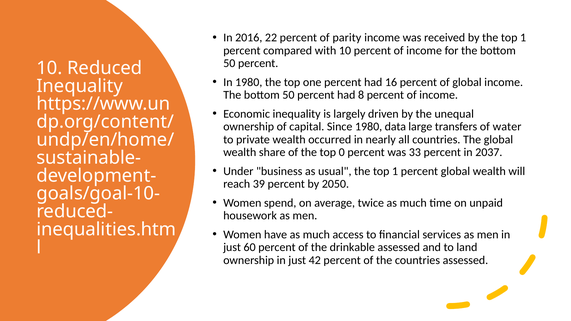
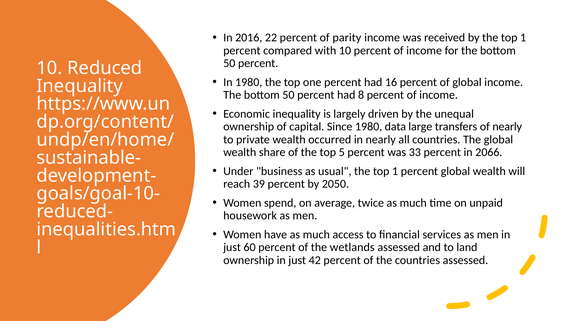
of water: water -> nearly (507, 127)
0: 0 -> 5 (342, 152)
2037: 2037 -> 2066 (489, 152)
drinkable: drinkable -> wetlands (352, 248)
